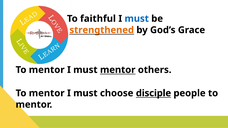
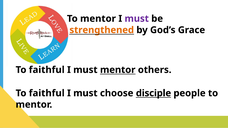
faithful: faithful -> mentor (98, 19)
must colour: blue -> purple (137, 19)
mentor: mentor -> faithful (47, 70)
mentor: mentor -> faithful (47, 93)
